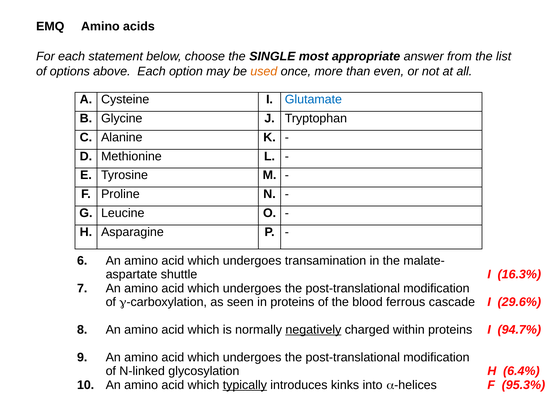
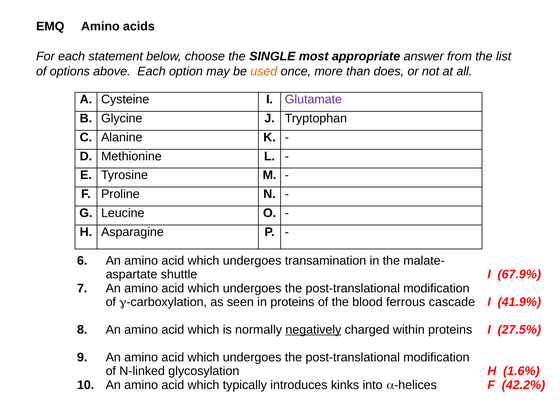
even: even -> does (389, 71)
Glutamate colour: blue -> purple (313, 100)
16.3%: 16.3% -> 67.9% (519, 274)
29.6%: 29.6% -> 41.9% (519, 302)
94.7%: 94.7% -> 27.5% (519, 330)
6.4%: 6.4% -> 1.6% (521, 371)
typically underline: present -> none (245, 385)
95.3%: 95.3% -> 42.2% (523, 385)
